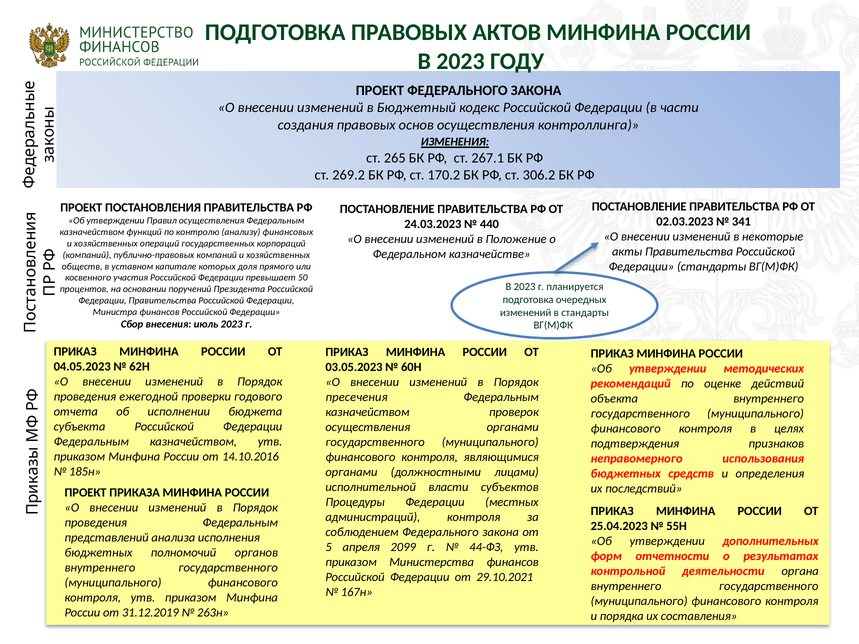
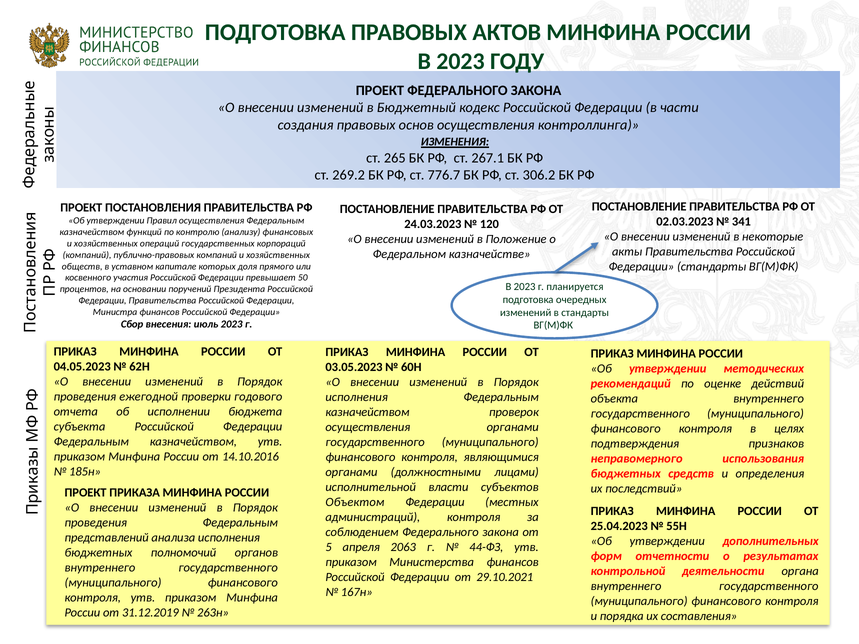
170.2: 170.2 -> 776.7 (444, 175)
440: 440 -> 120 (489, 224)
пресечения: пресечения -> исполнения (357, 397)
Процедуры: Процедуры -> Объектом (355, 502)
2099: 2099 -> 2063 (403, 547)
